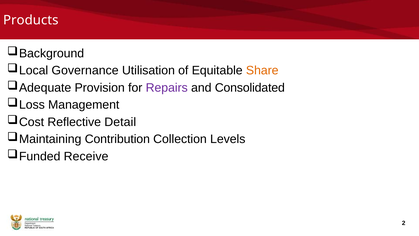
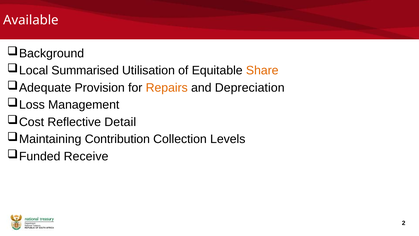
Products: Products -> Available (31, 20)
Governance: Governance -> Summarised (85, 70)
Repairs colour: purple -> orange (167, 88)
Consolidated: Consolidated -> Depreciation (250, 88)
